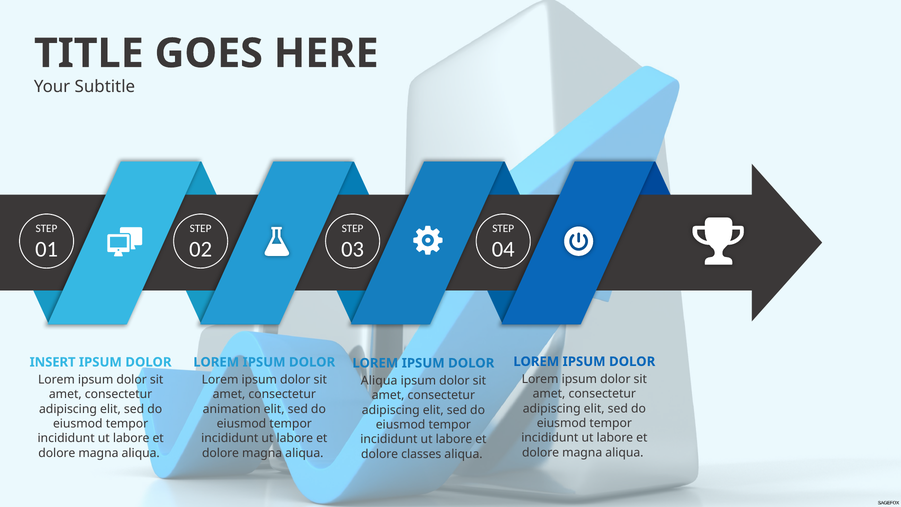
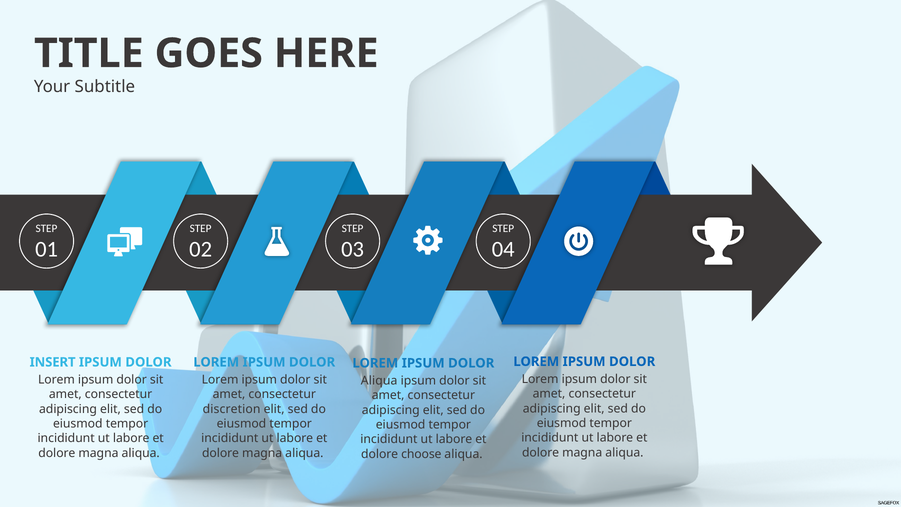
animation: animation -> discretion (232, 409)
classes: classes -> choose (421, 454)
